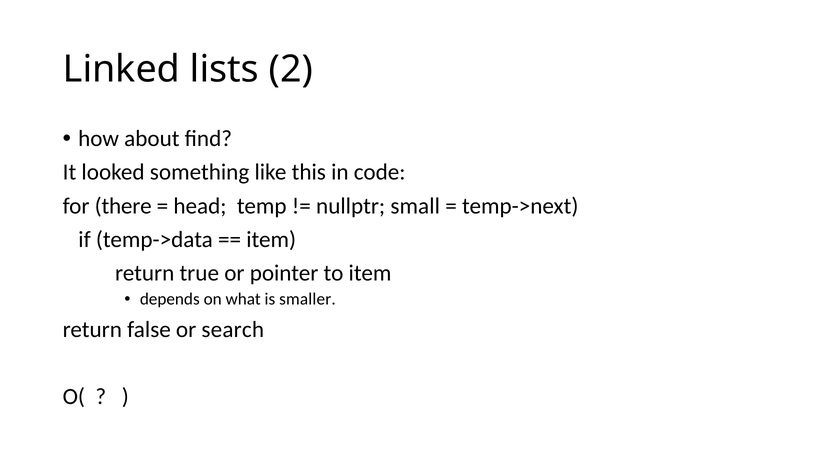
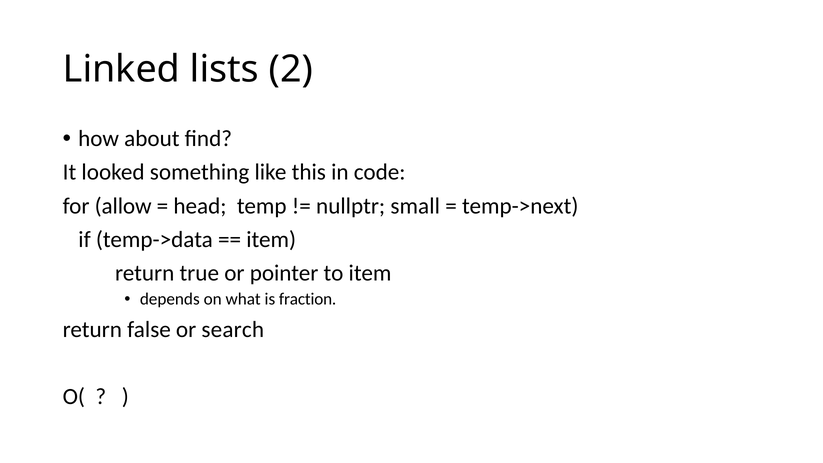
there: there -> allow (123, 206)
smaller: smaller -> fraction (308, 299)
